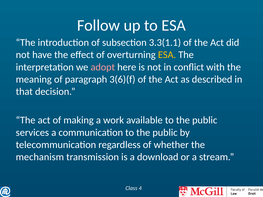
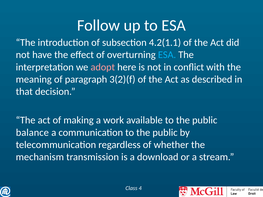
3.3(1.1: 3.3(1.1 -> 4.2(1.1 (165, 43)
ESA colour: yellow -> light blue (167, 55)
3(6)(f: 3(6)(f -> 3(2)(f (122, 79)
services: services -> balance (32, 133)
